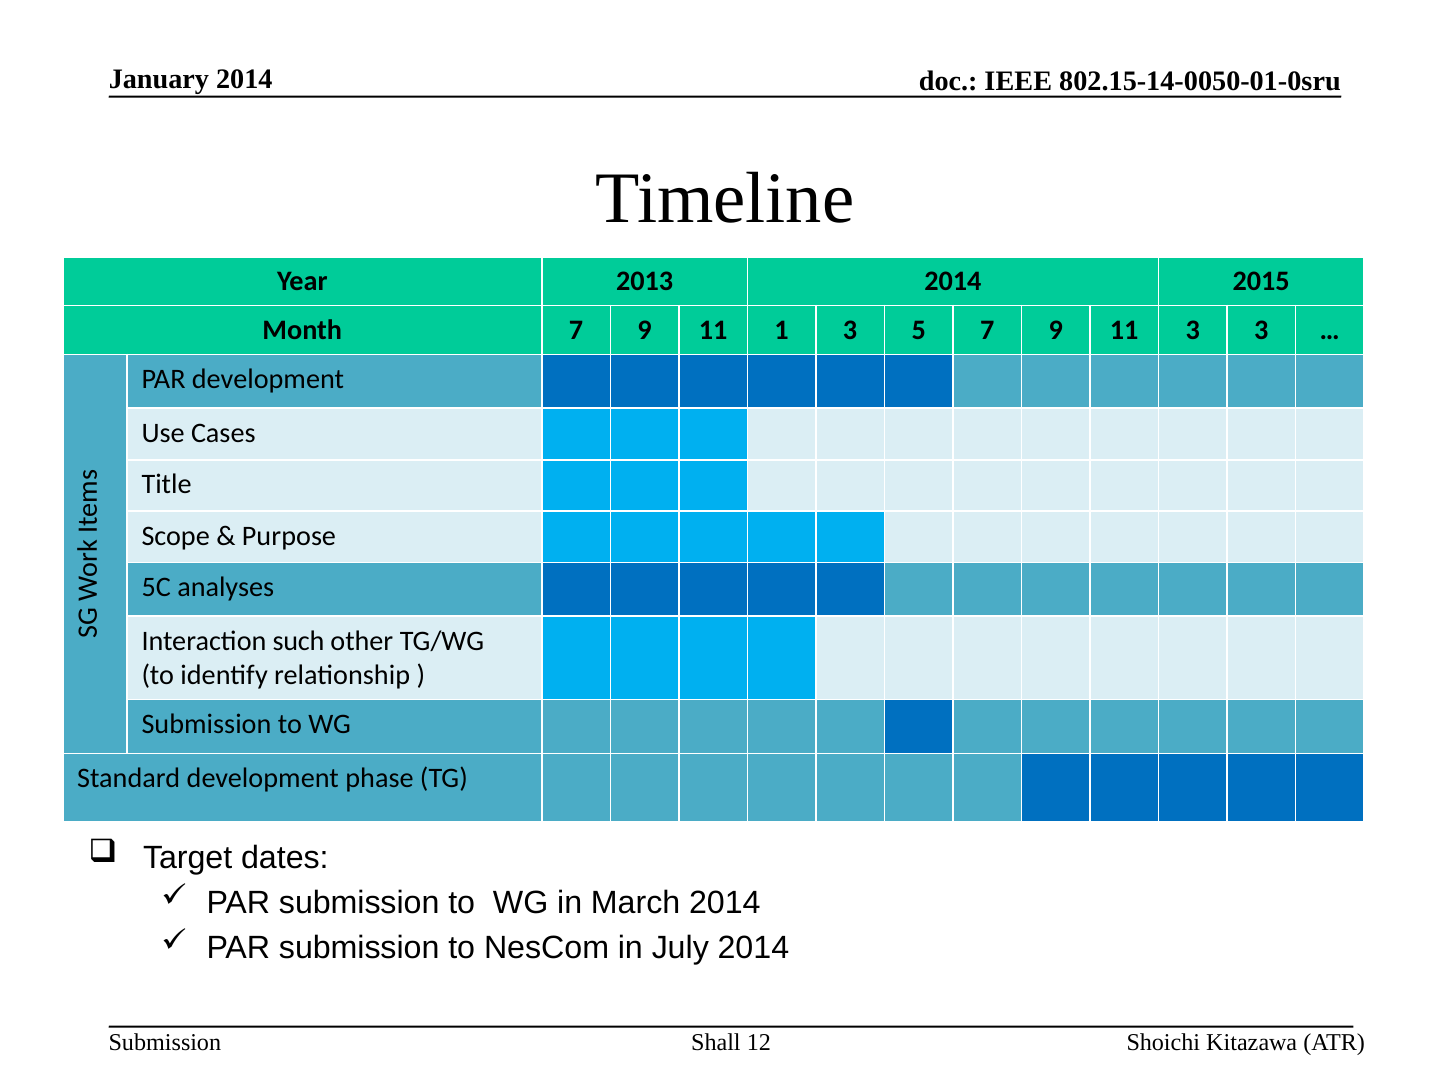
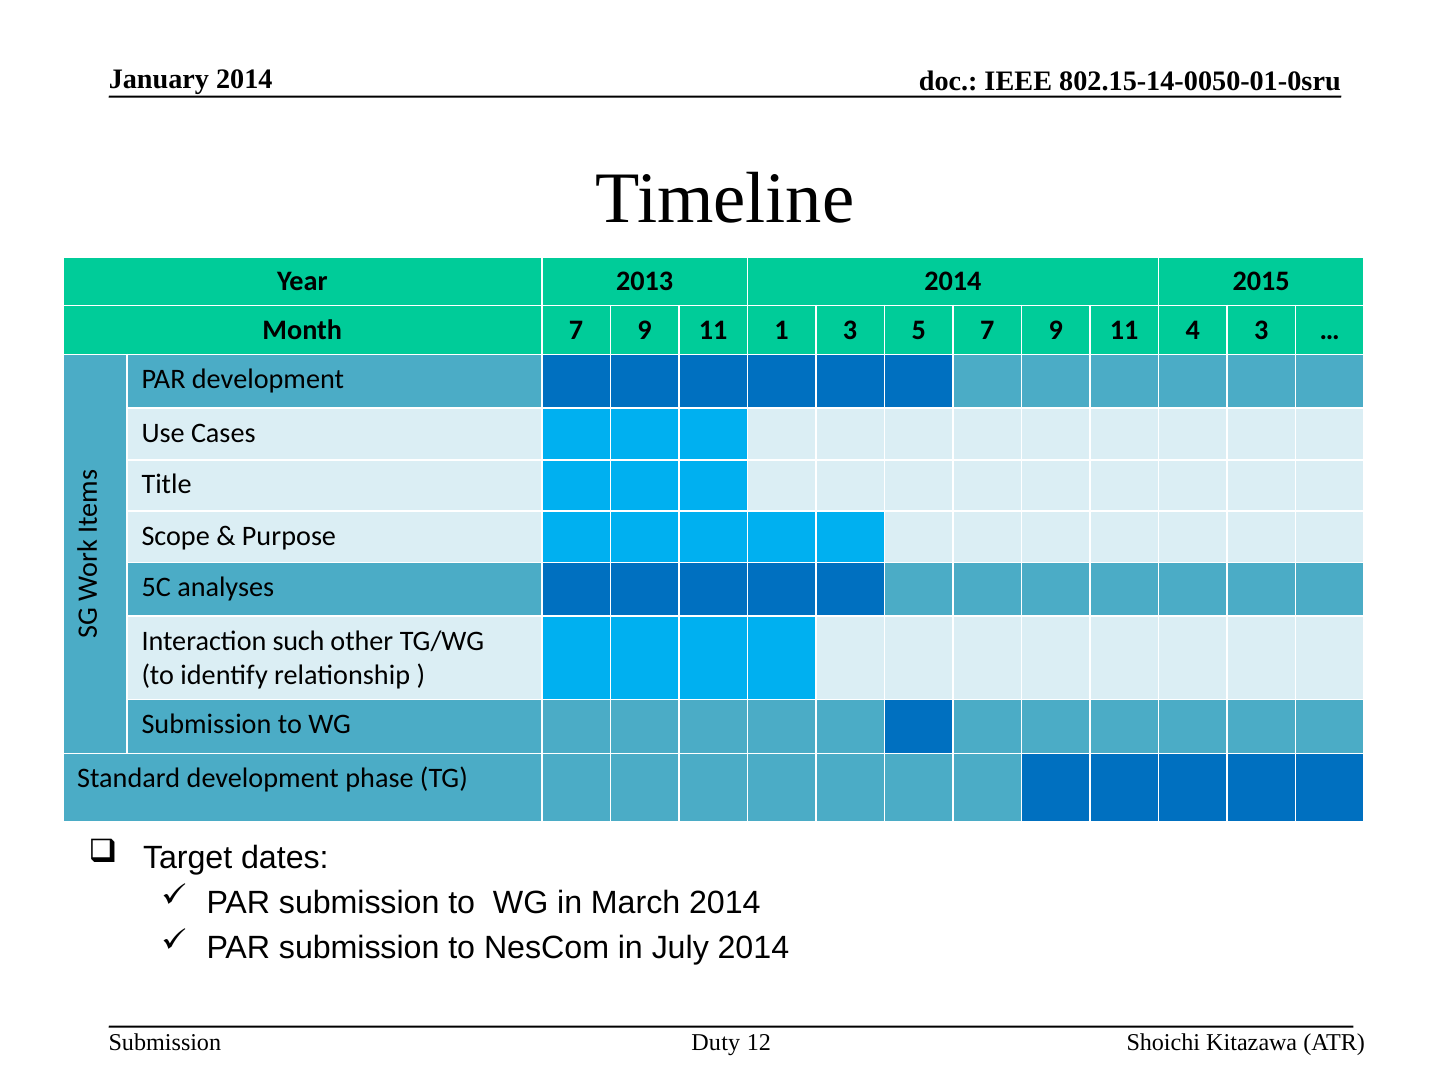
11 3: 3 -> 4 (1193, 330)
Shall: Shall -> Duty (716, 1043)
